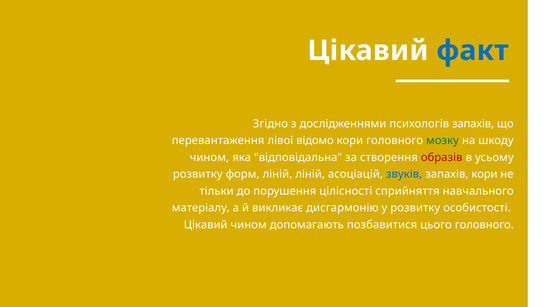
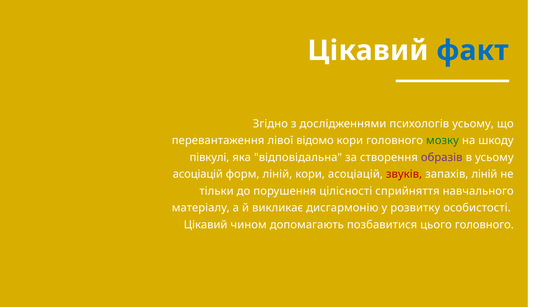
психологів запахів: запахів -> усьому (473, 124)
чином: чином -> півкулі (209, 157)
образів colour: red -> purple (442, 157)
розвитку: розвитку -> асоціацій (198, 174)
ліній ліній: ліній -> кори (310, 174)
звуків colour: blue -> red (404, 174)
запахів кори: кори -> ліній (484, 174)
